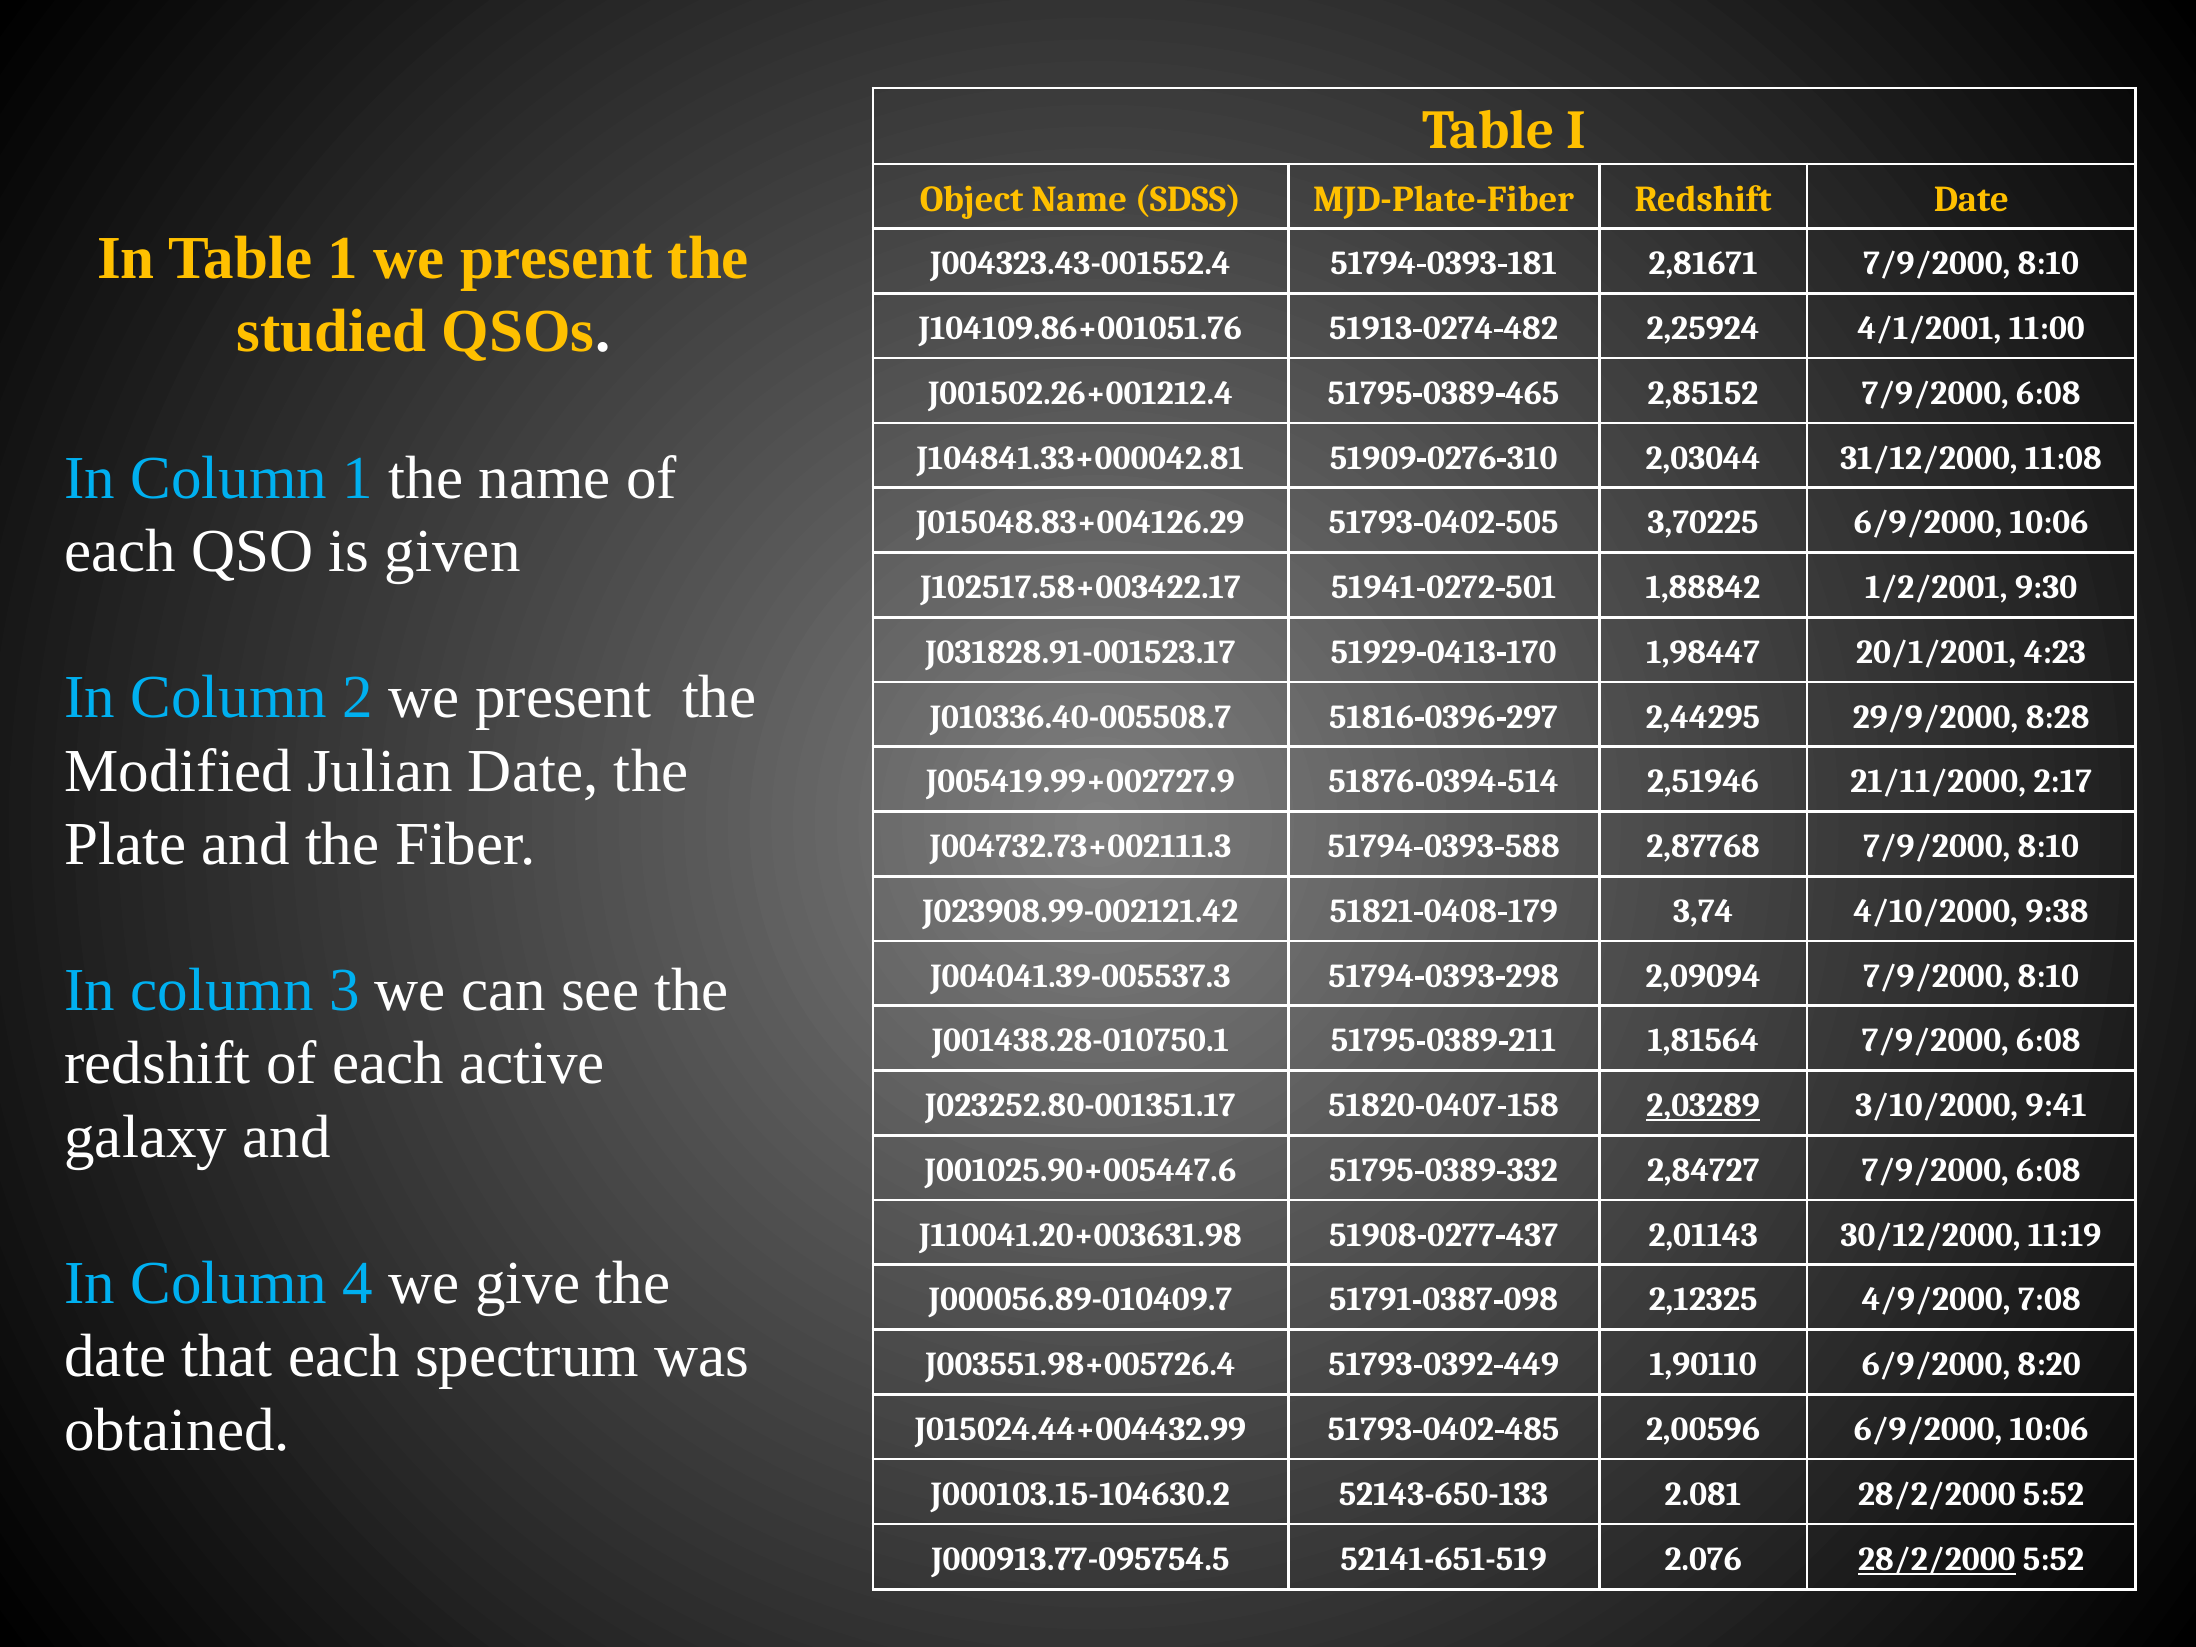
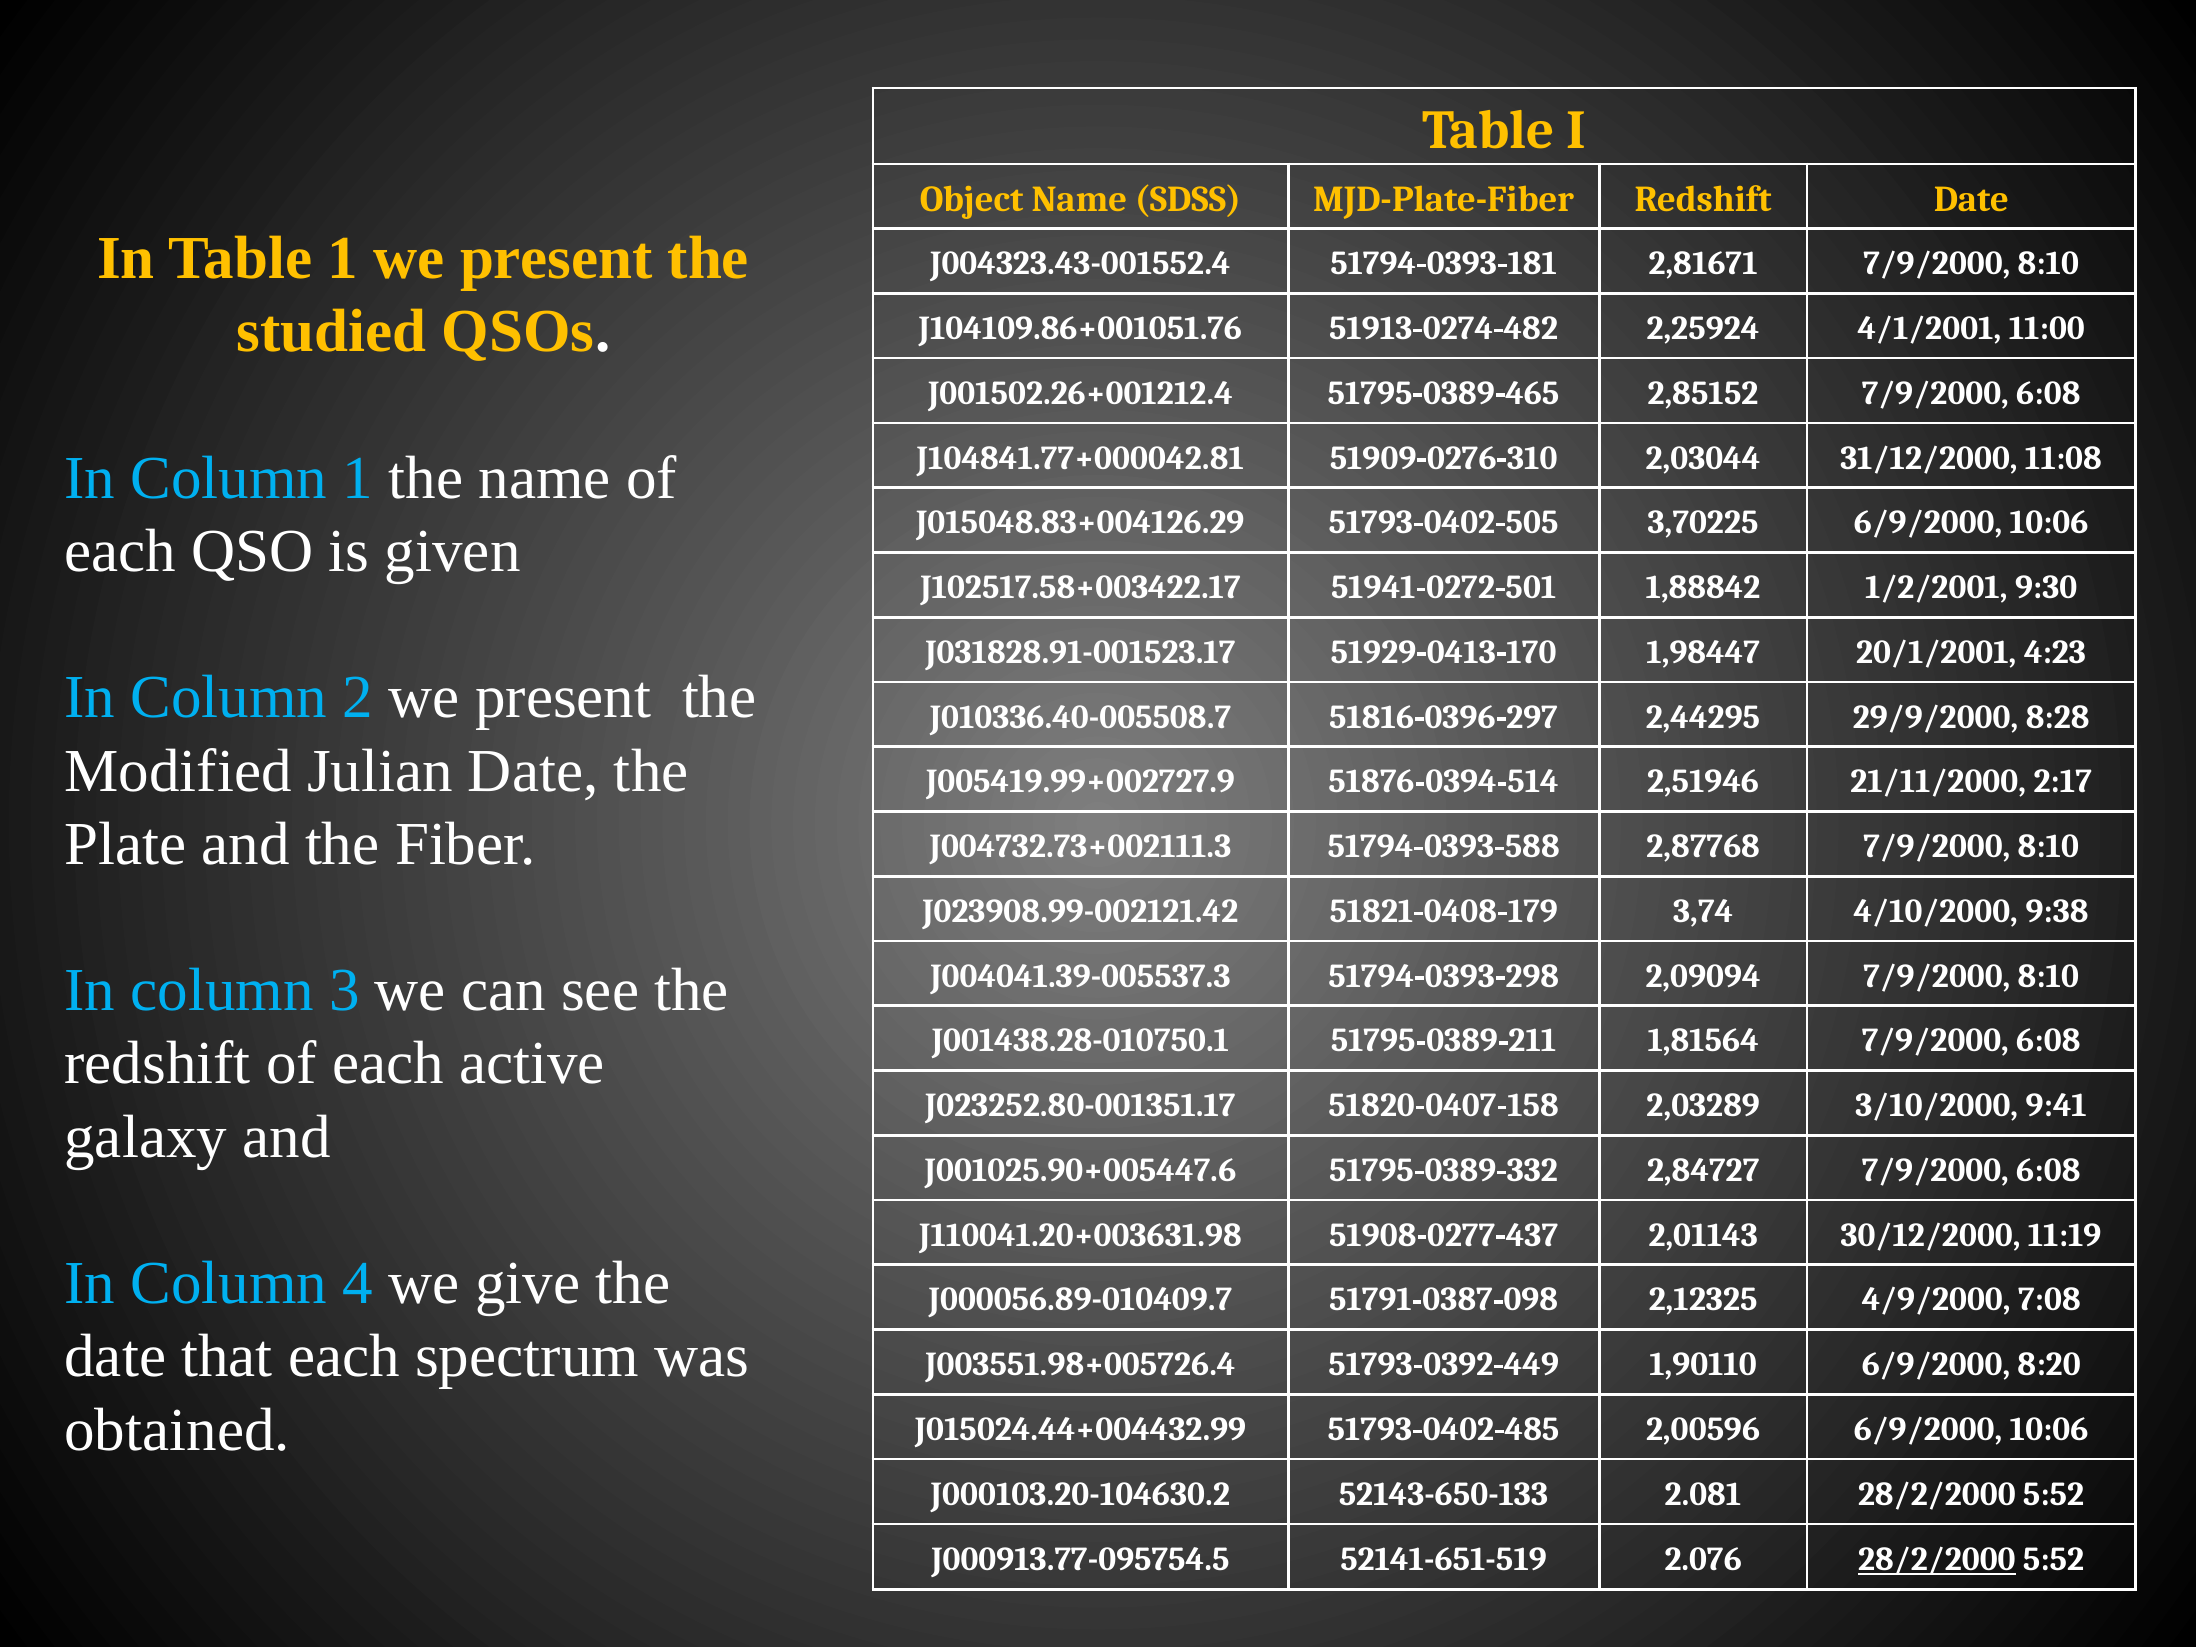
J104841.33+000042.81: J104841.33+000042.81 -> J104841.77+000042.81 (1080, 458)
2,03289 underline: present -> none (1703, 1106)
J000103.15-104630.2: J000103.15-104630.2 -> J000103.20-104630.2 (1080, 1494)
